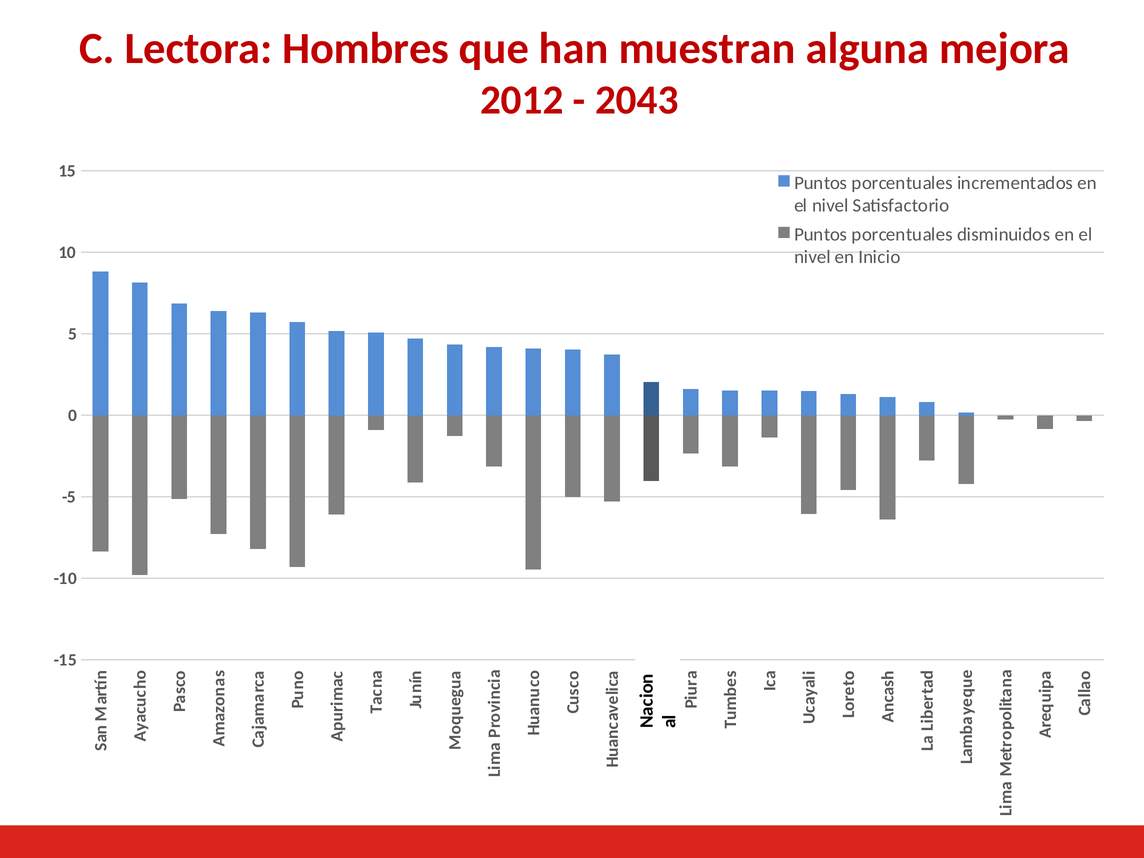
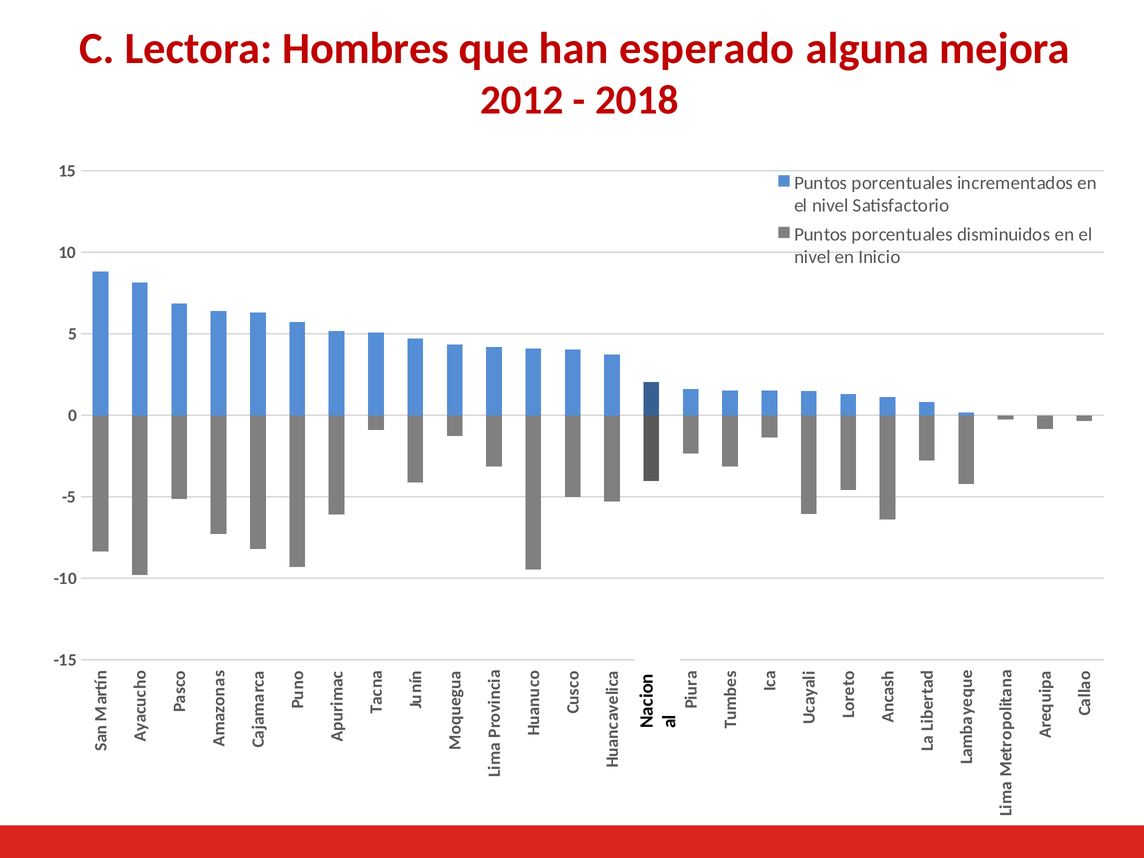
muestran: muestran -> esperado (707, 49)
2043: 2043 -> 2018 (637, 100)
